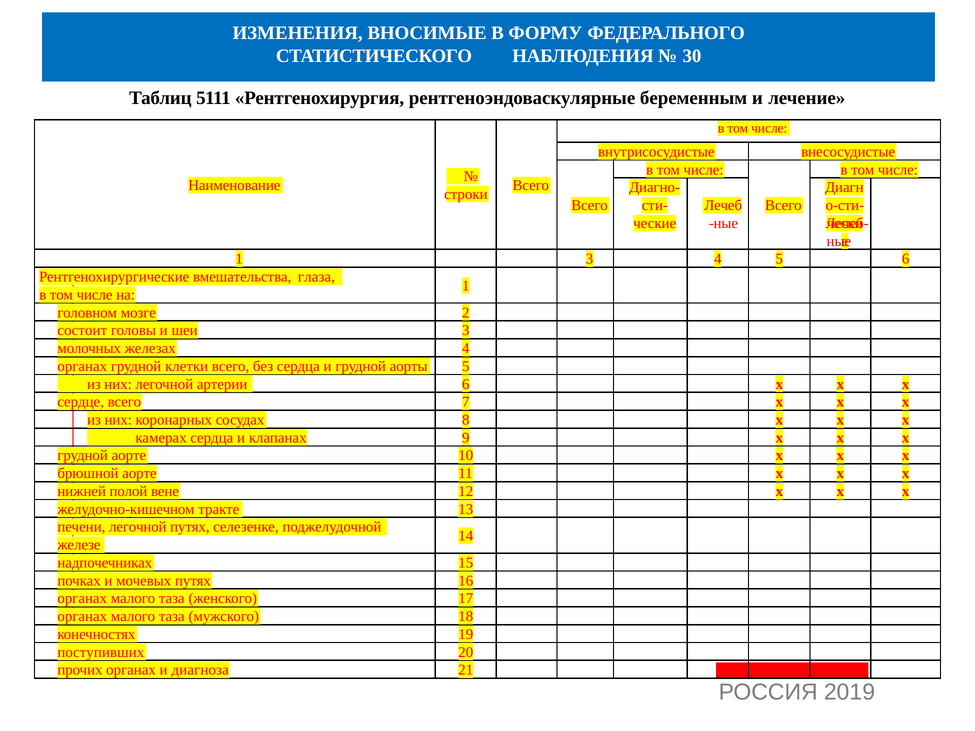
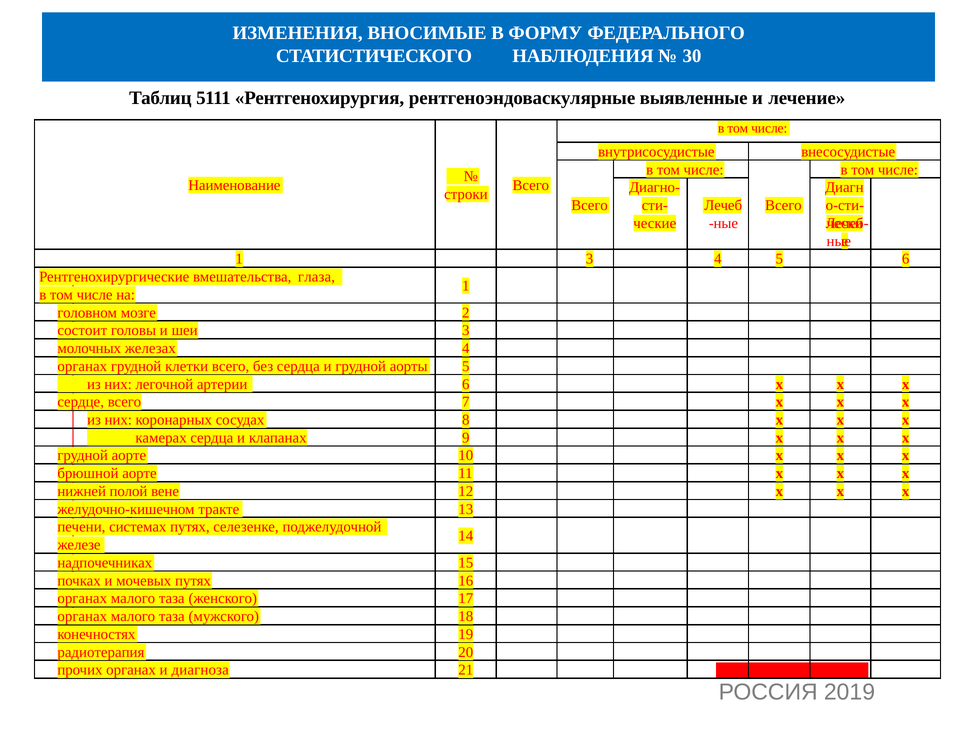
беременным: беременным -> выявленные (694, 98)
печени легочной: легочной -> системах (138, 527)
поступивших: поступивших -> радиотерапия (101, 652)
